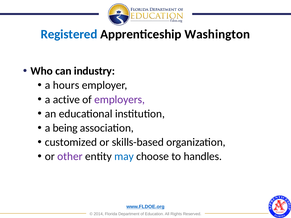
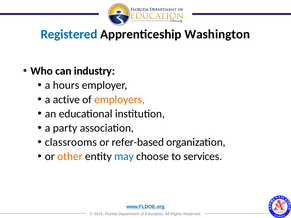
employers colour: purple -> orange (120, 100)
being: being -> party (65, 128)
customized: customized -> classrooms (71, 142)
skills-based: skills-based -> refer-based (138, 142)
other colour: purple -> orange (70, 157)
handles: handles -> services (203, 157)
